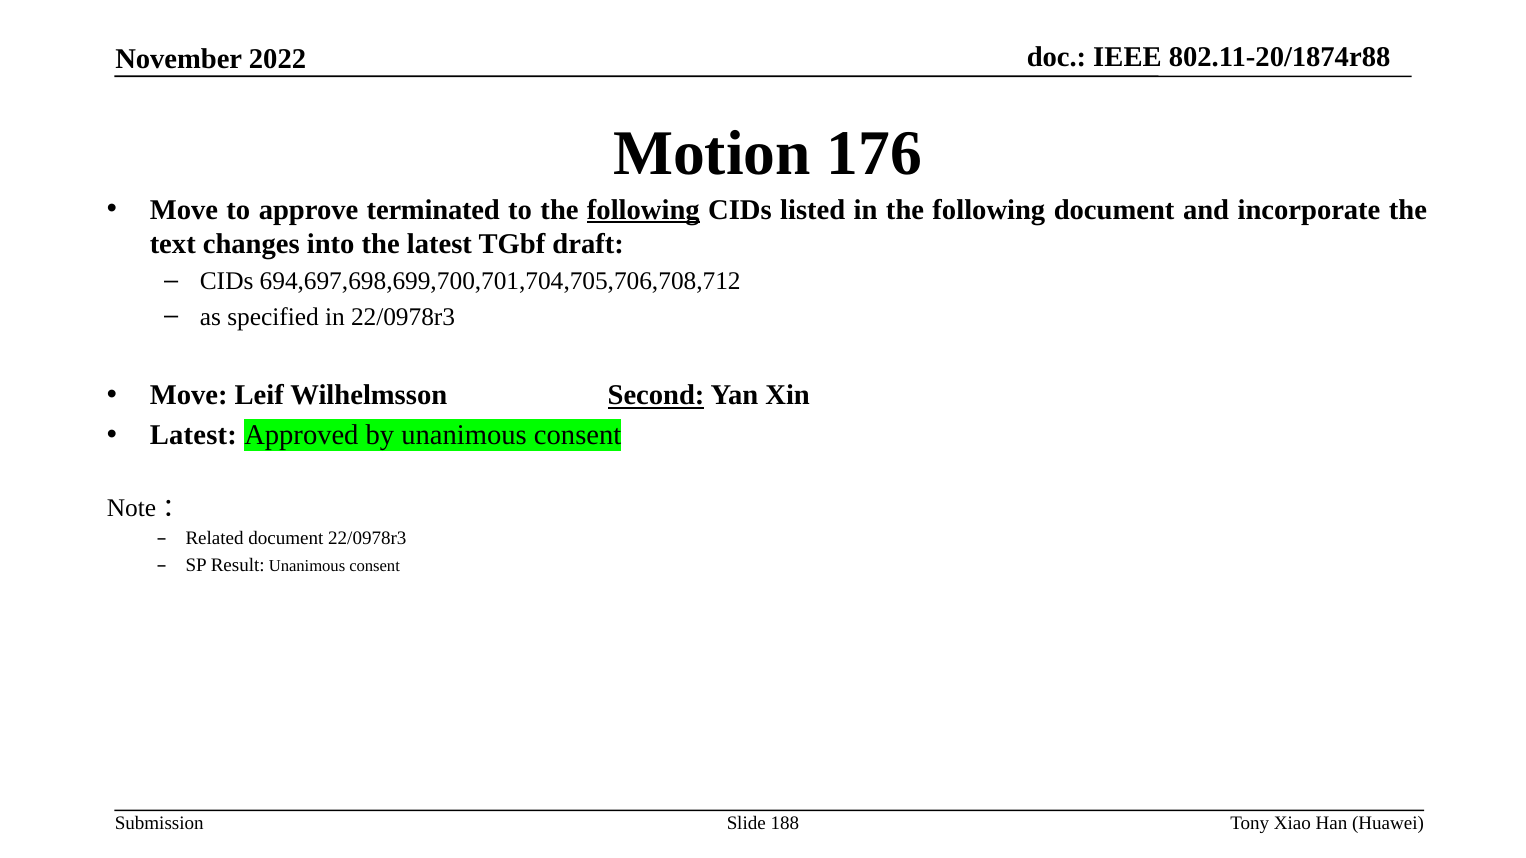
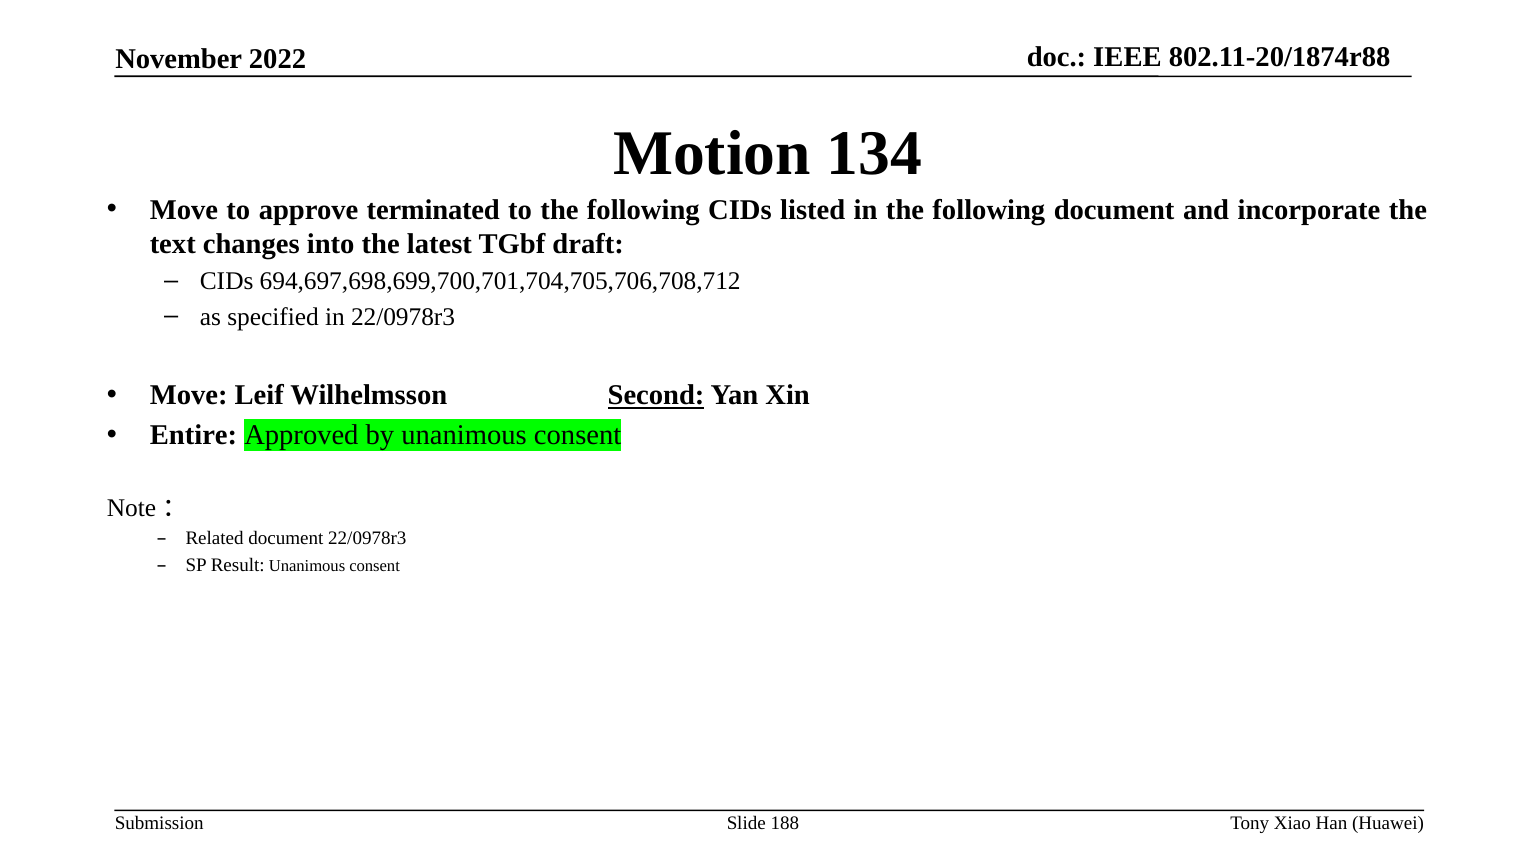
176: 176 -> 134 (874, 153)
following underline: present -> none (643, 210)
Latest: Latest -> Entire (194, 436)
